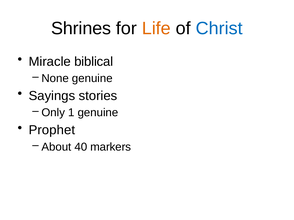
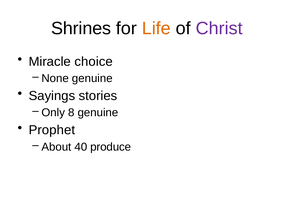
Christ colour: blue -> purple (219, 28)
biblical: biblical -> choice (94, 62)
1: 1 -> 8 (71, 113)
markers: markers -> produce (111, 147)
